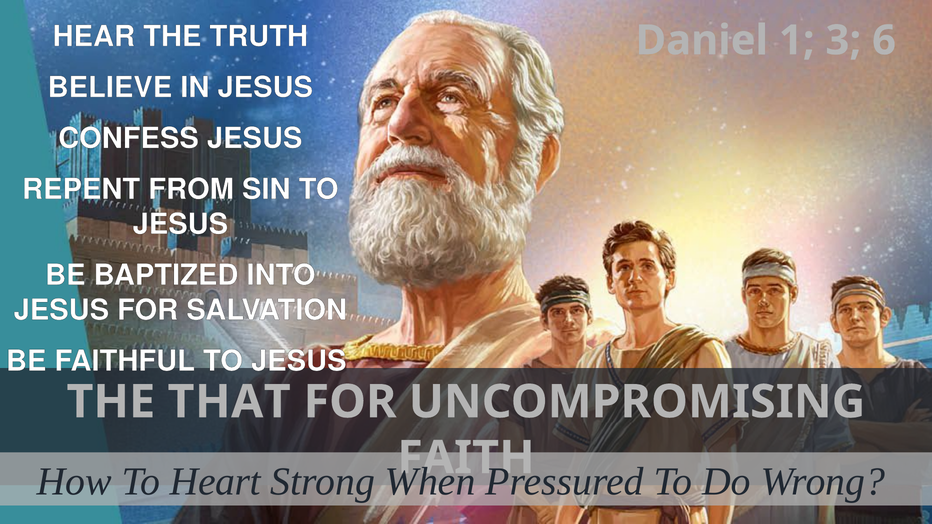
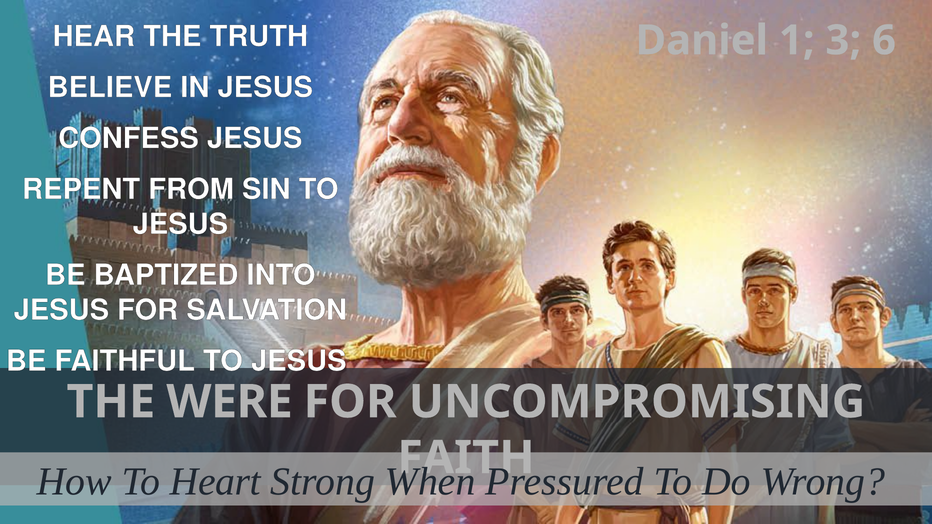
THAT: THAT -> WERE (230, 402)
